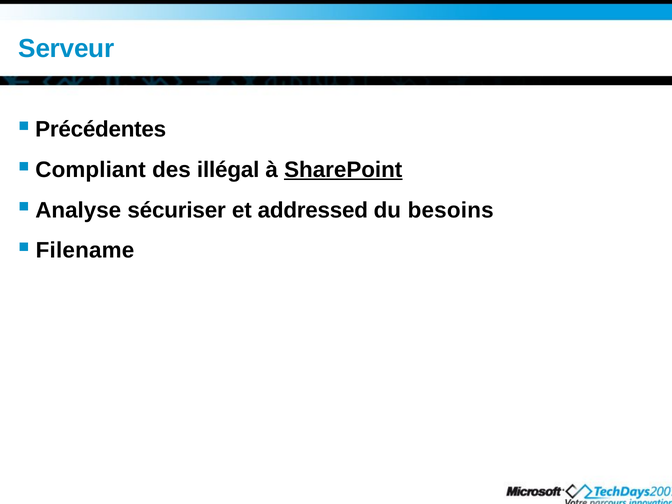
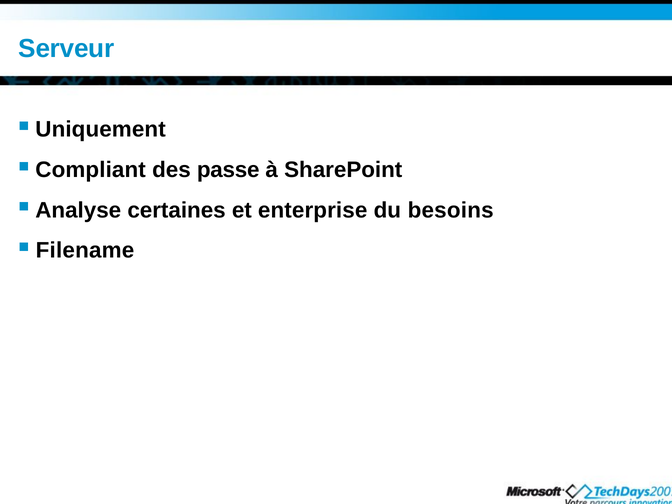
Précédentes: Précédentes -> Uniquement (101, 129)
illégal: illégal -> passe (228, 170)
SharePoint underline: present -> none (343, 170)
sécuriser: sécuriser -> certaines (177, 210)
addressed: addressed -> enterprise (313, 210)
